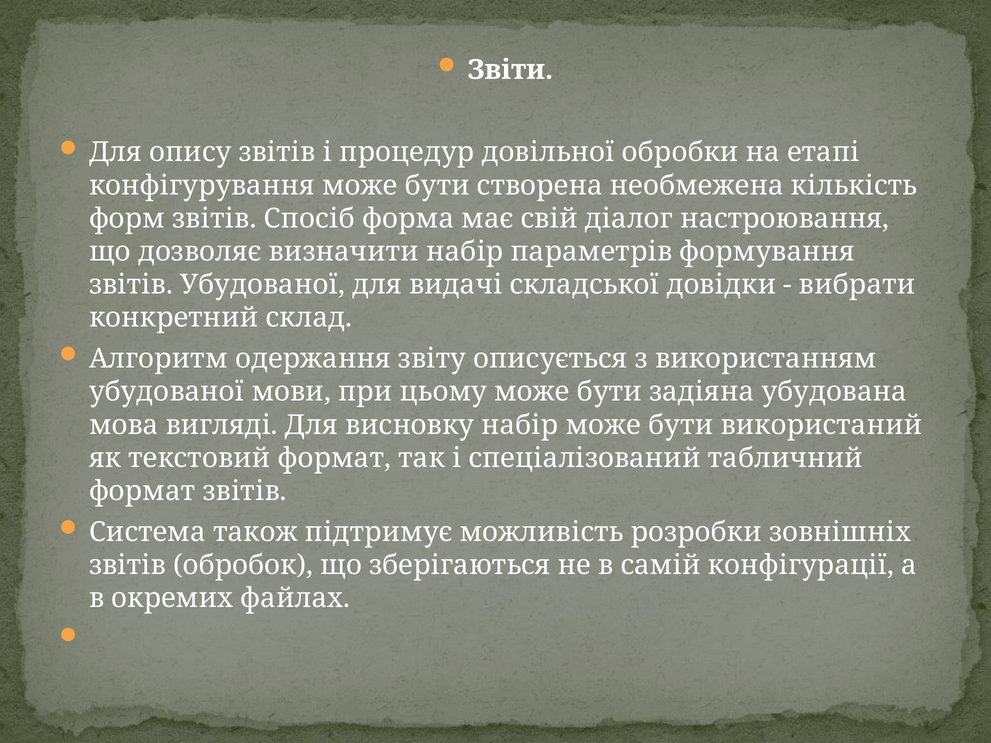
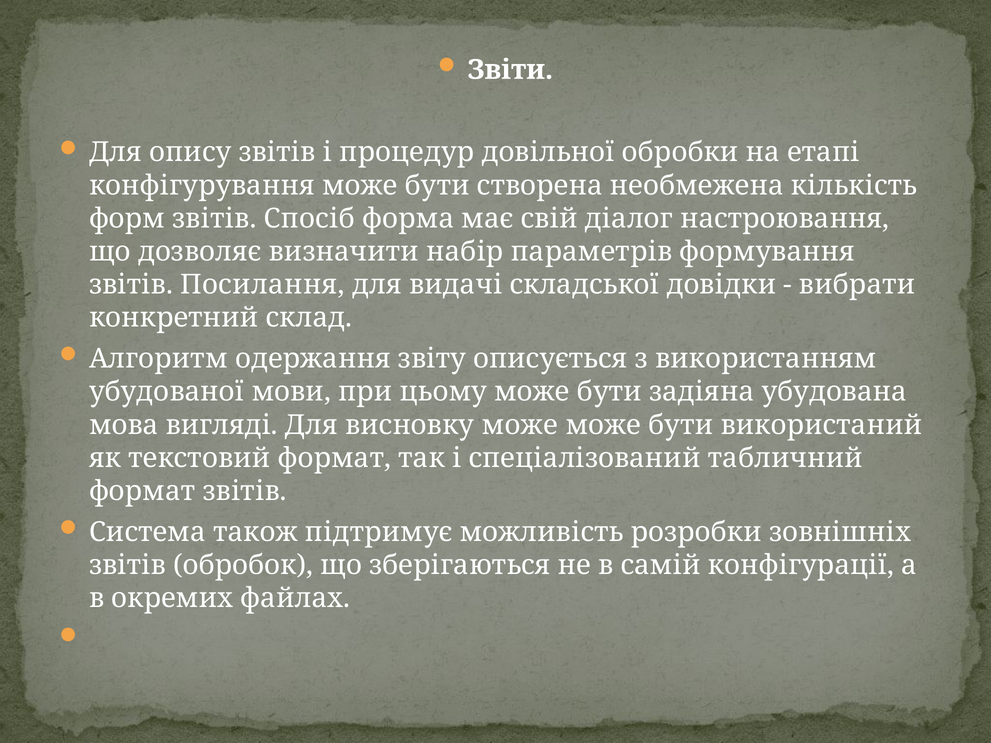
звітів Убудованої: Убудованої -> Посилання (262, 285)
висновку набір: набір -> може (520, 425)
